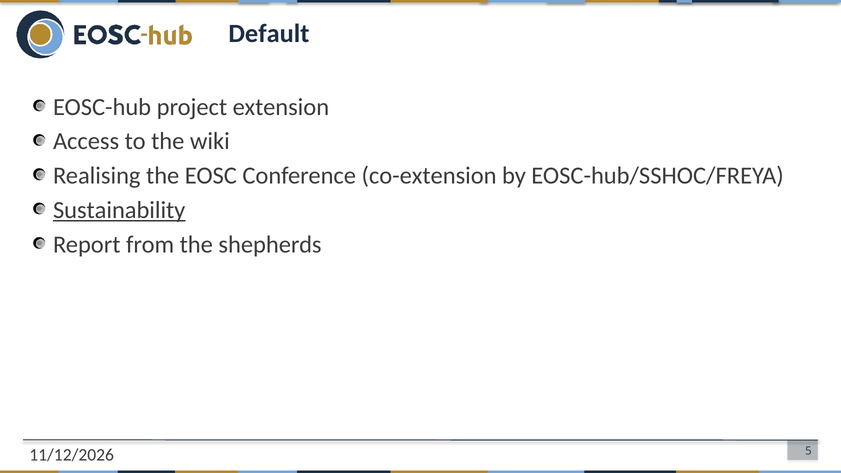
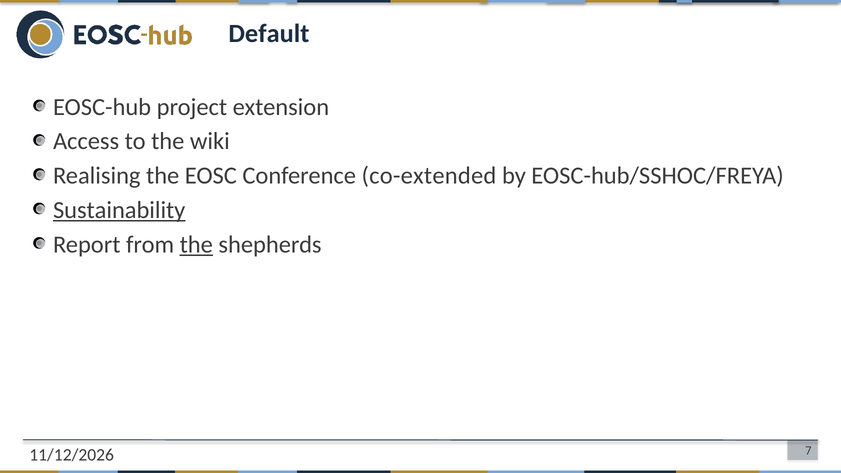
co-extension: co-extension -> co-extended (429, 176)
the underline: none -> present (196, 245)
5: 5 -> 7 (809, 451)
